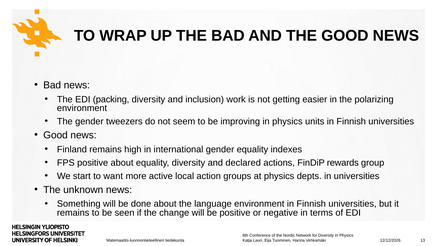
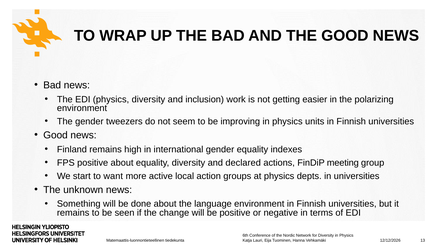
EDI packing: packing -> physics (111, 99)
rewards: rewards -> meeting (343, 163)
